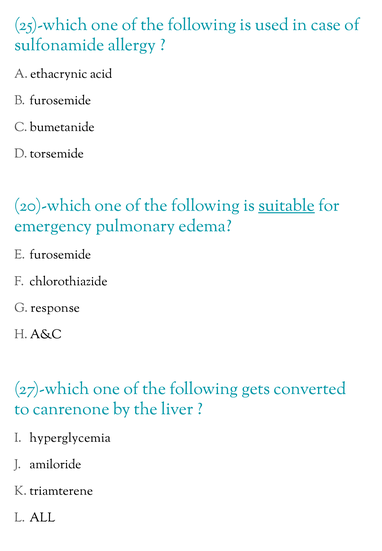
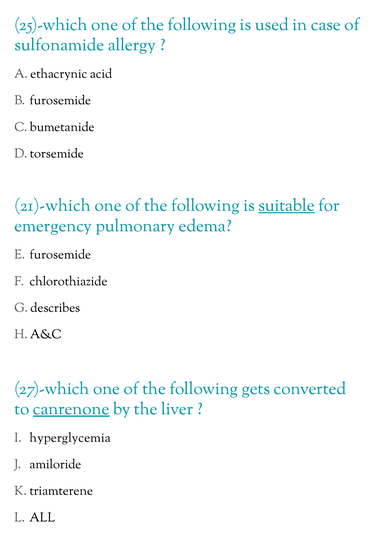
20)-which: 20)-which -> 21)-which (53, 206)
response: response -> describes (55, 308)
canrenone underline: none -> present (71, 409)
